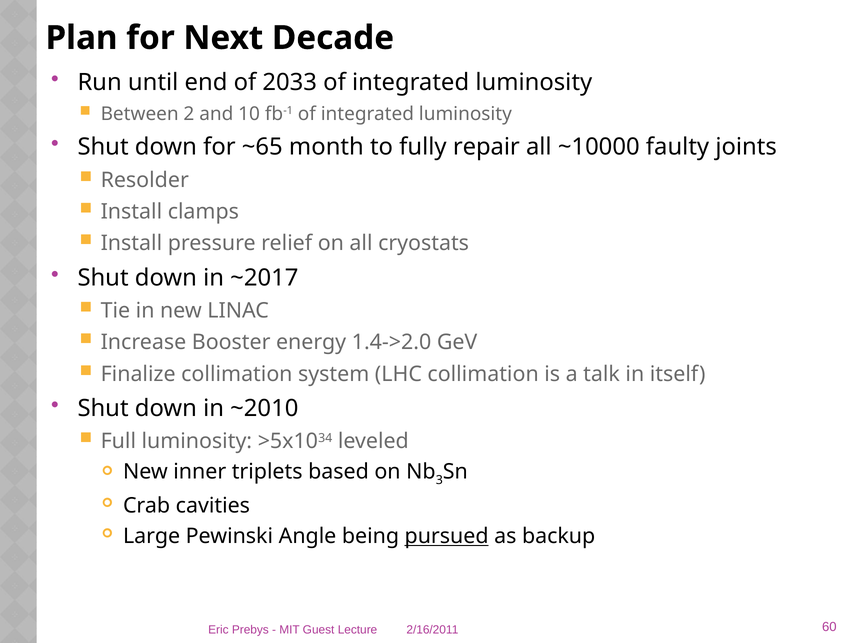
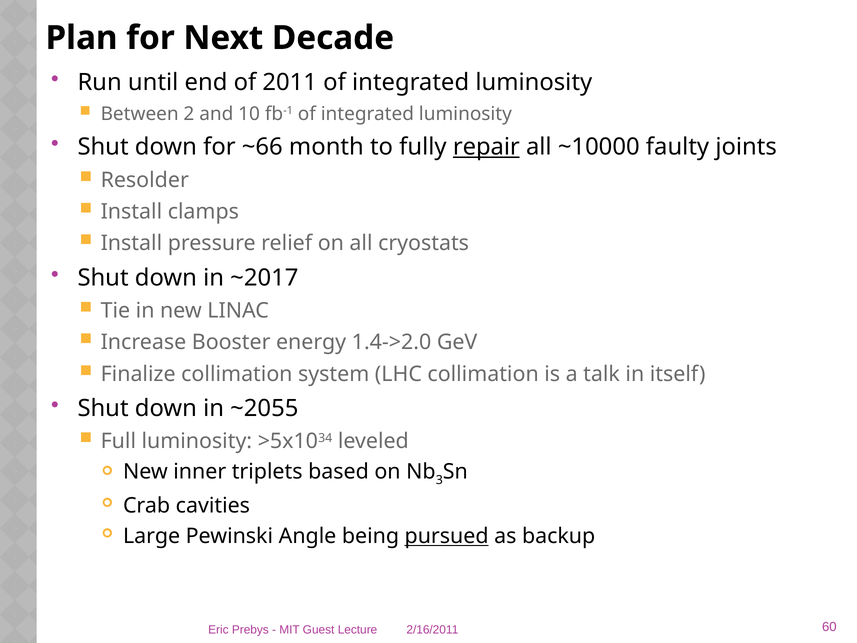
2033: 2033 -> 2011 (290, 82)
~65: ~65 -> ~66 (262, 147)
repair underline: none -> present (486, 147)
~2010: ~2010 -> ~2055 (264, 408)
